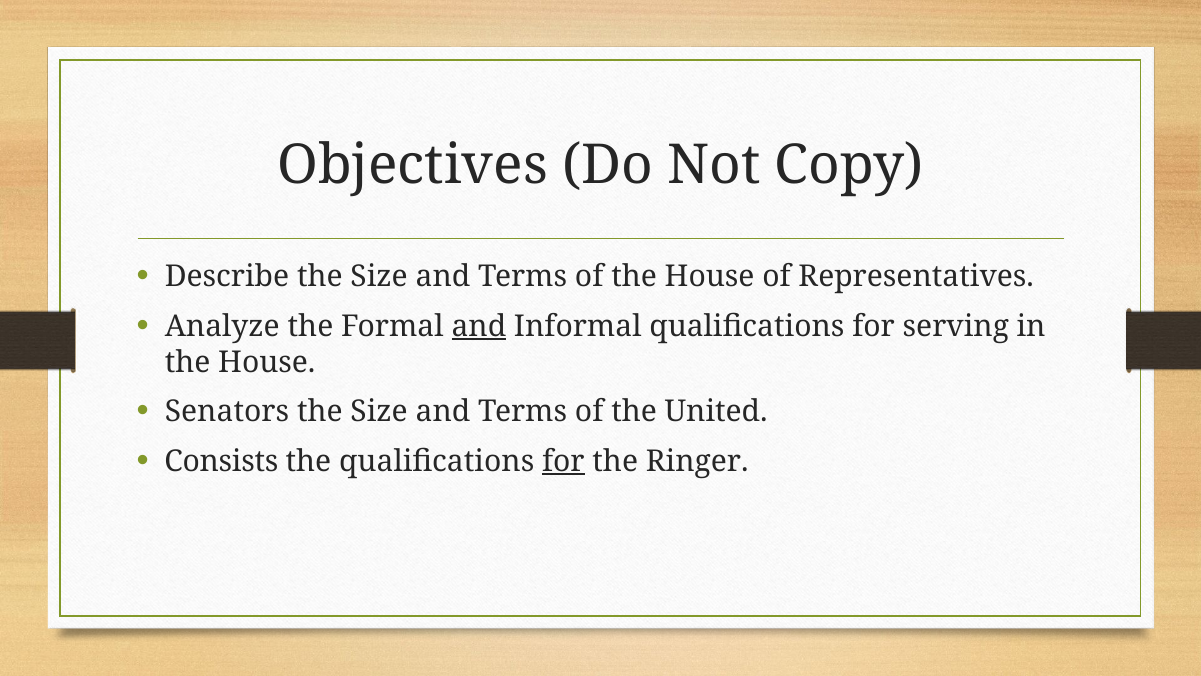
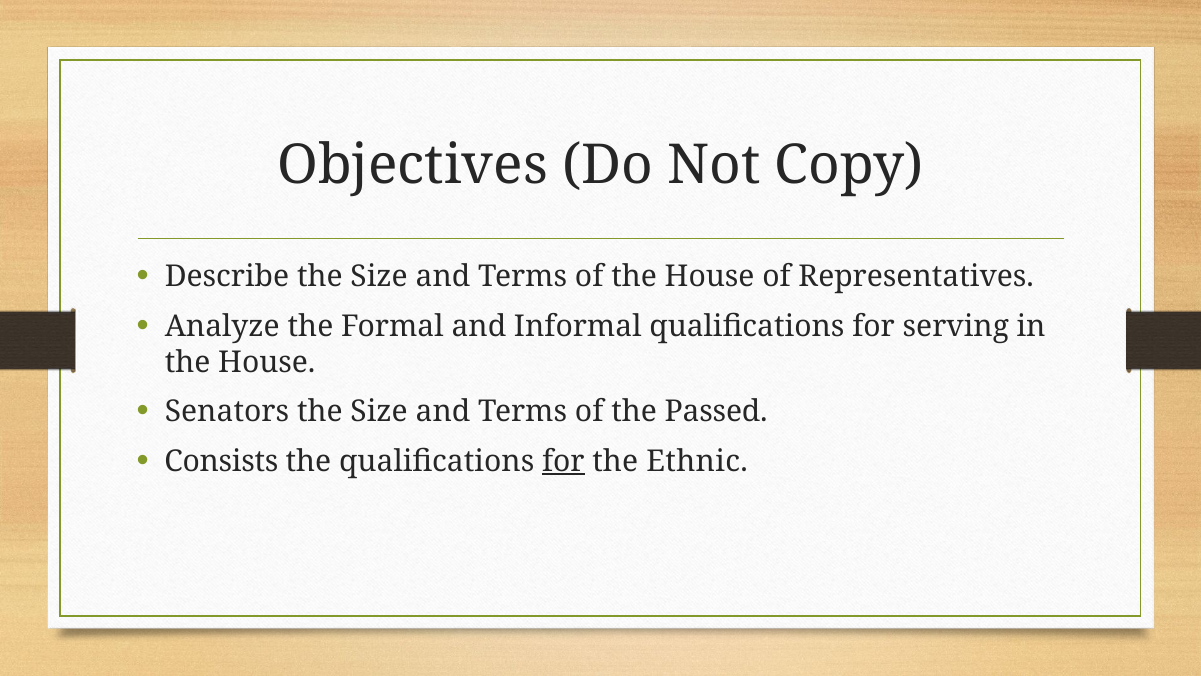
and underline: present -> none (479, 326)
United: United -> Passed (716, 412)
Ringer: Ringer -> Ethnic (697, 461)
